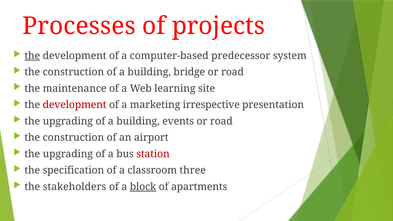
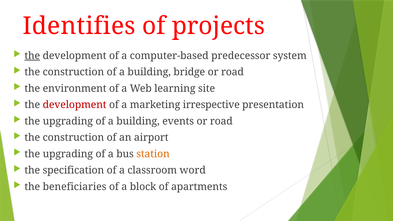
Processes: Processes -> Identifies (79, 26)
maintenance: maintenance -> environment (75, 88)
station colour: red -> orange (153, 154)
three: three -> word (193, 170)
stakeholders: stakeholders -> beneficiaries (75, 187)
block underline: present -> none (143, 187)
